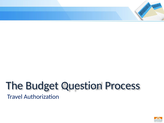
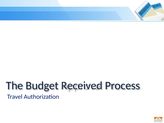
Question: Question -> Received (82, 86)
